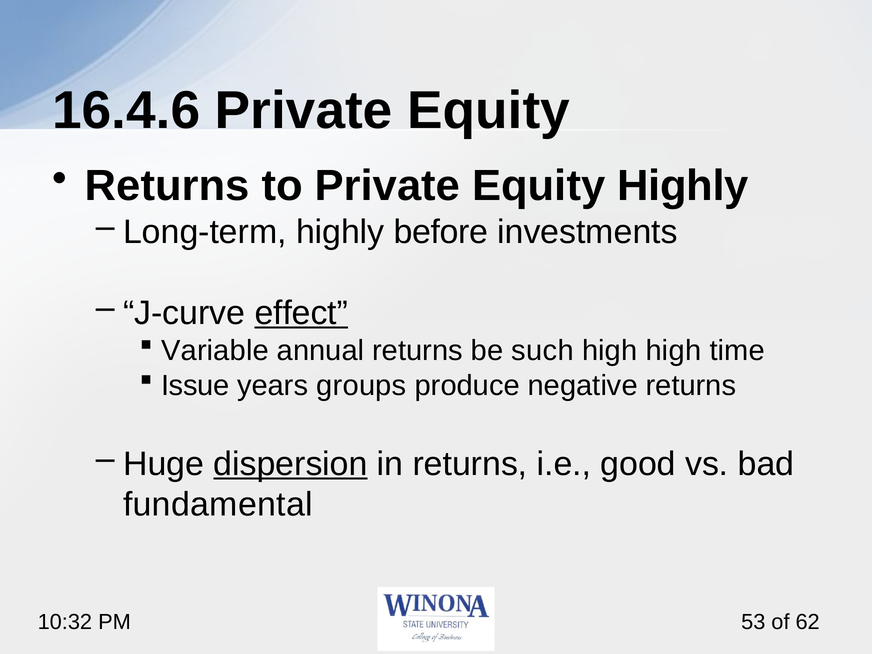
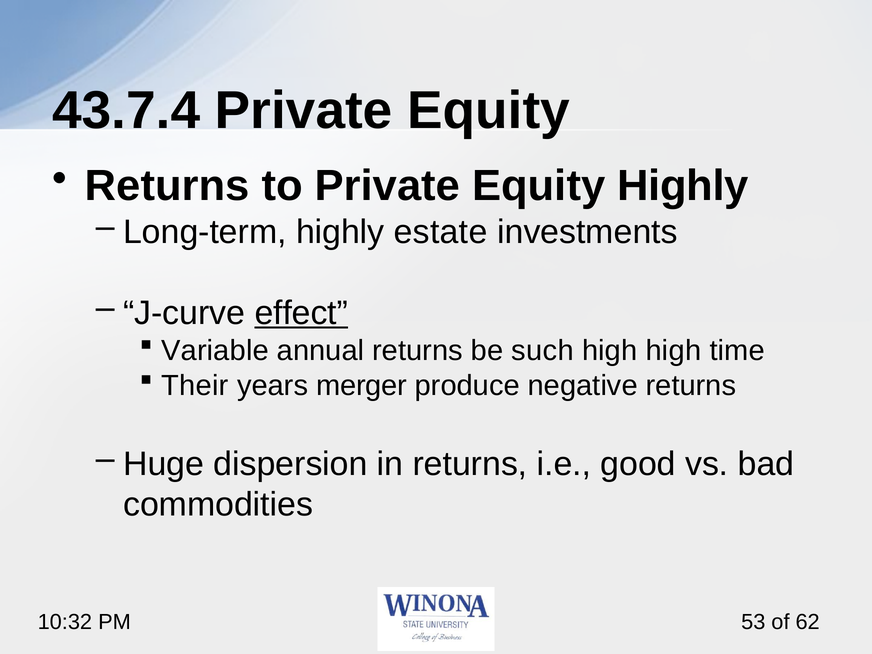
16.4.6: 16.4.6 -> 43.7.4 (126, 111)
before: before -> estate (441, 232)
Issue: Issue -> Their (195, 385)
groups: groups -> merger (362, 385)
dispersion underline: present -> none (291, 464)
fundamental: fundamental -> commodities (218, 505)
